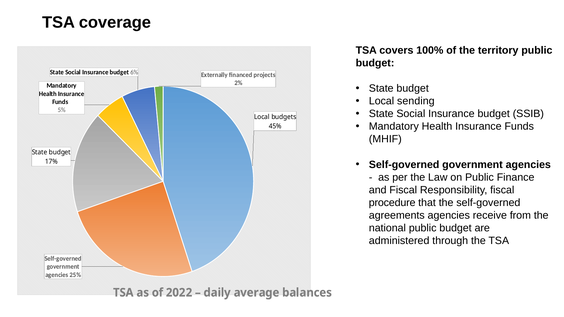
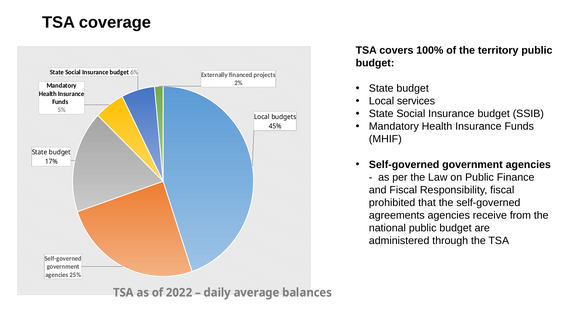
sending: sending -> services (416, 101)
procedure: procedure -> prohibited (392, 203)
